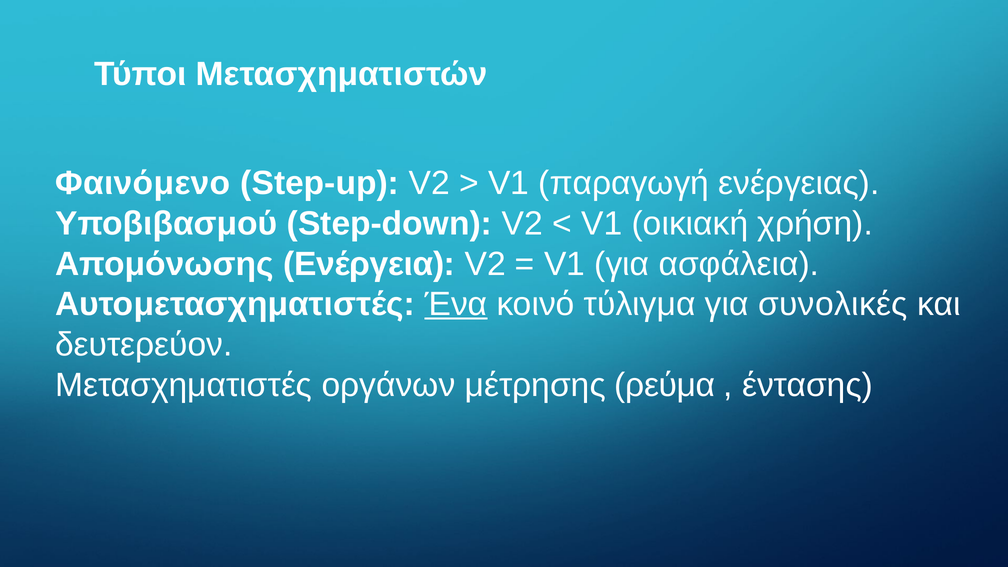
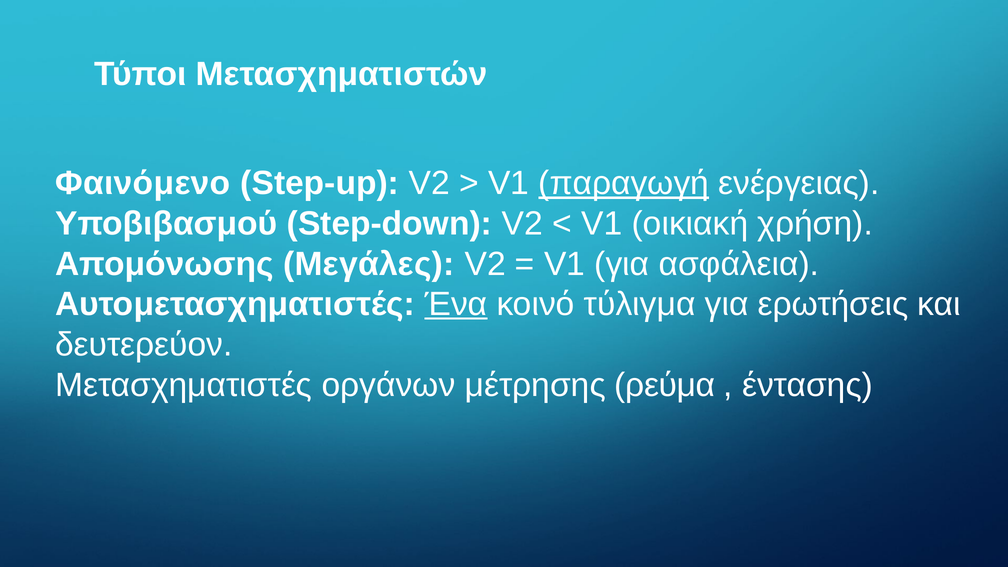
παραγωγή underline: none -> present (624, 183)
Ενέργεια: Ενέργεια -> Μεγάλες (369, 264)
συνολικές: συνολικές -> ερωτήσεις (833, 304)
